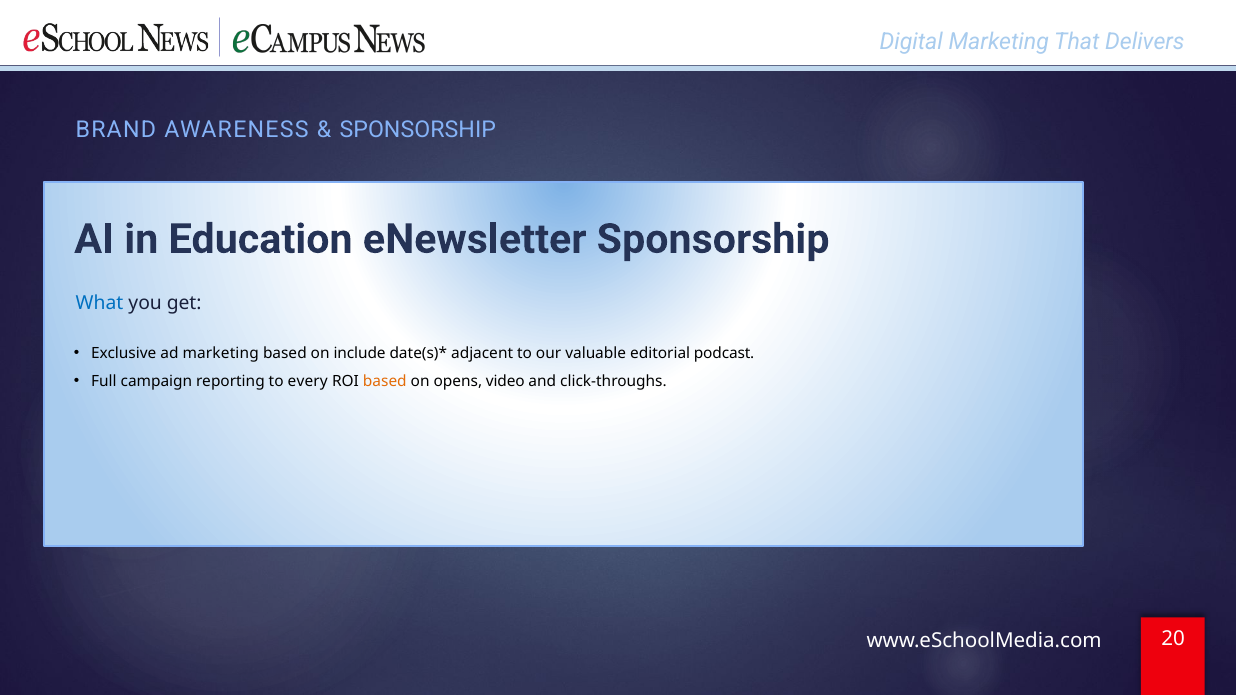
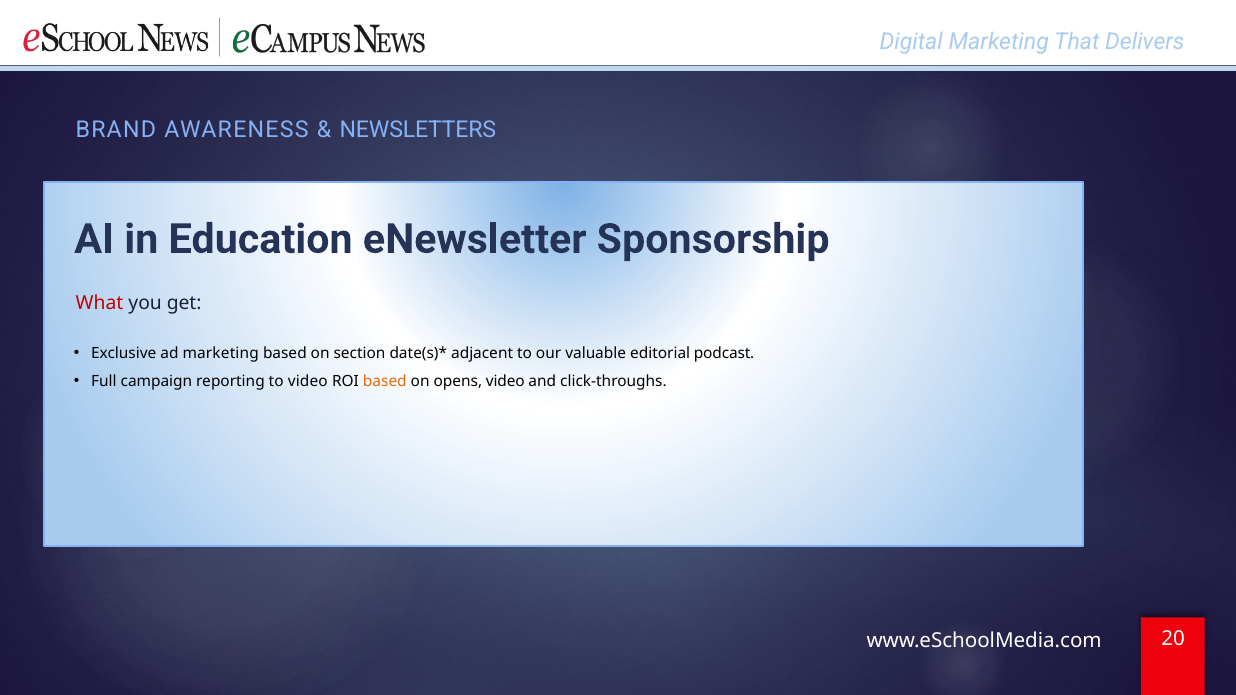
SPONSORSHIP: SPONSORSHIP -> NEWSLETTERS (418, 130)
What colour: blue -> red (100, 303)
include: include -> section (360, 354)
to every: every -> video (308, 381)
